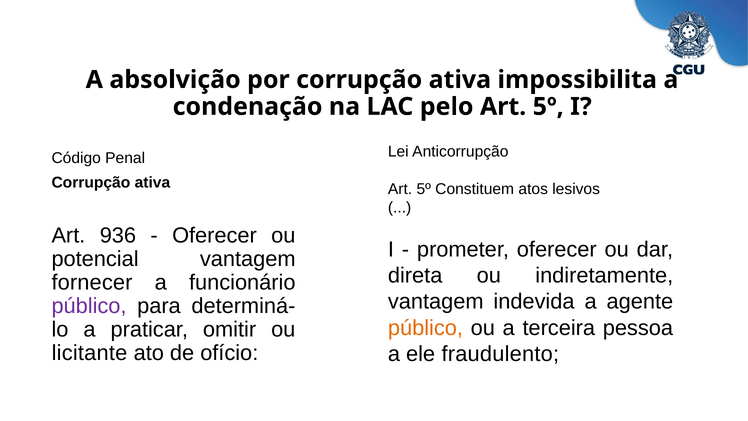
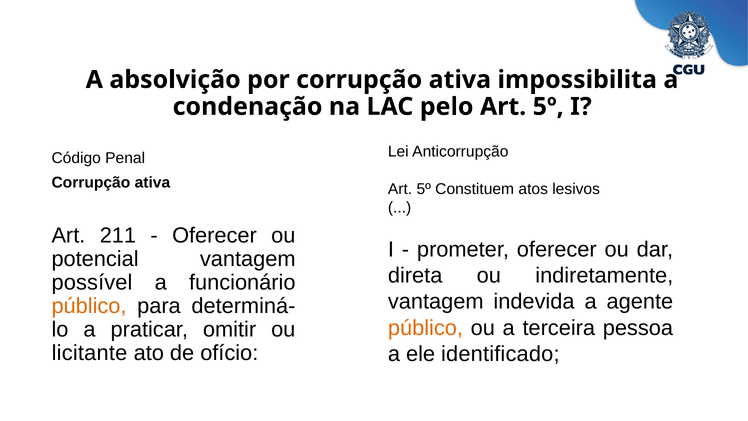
936: 936 -> 211 (118, 235)
fornecer: fornecer -> possível (92, 282)
público colour: purple -> orange (89, 306)
fraudulento: fraudulento -> identificado (500, 354)
